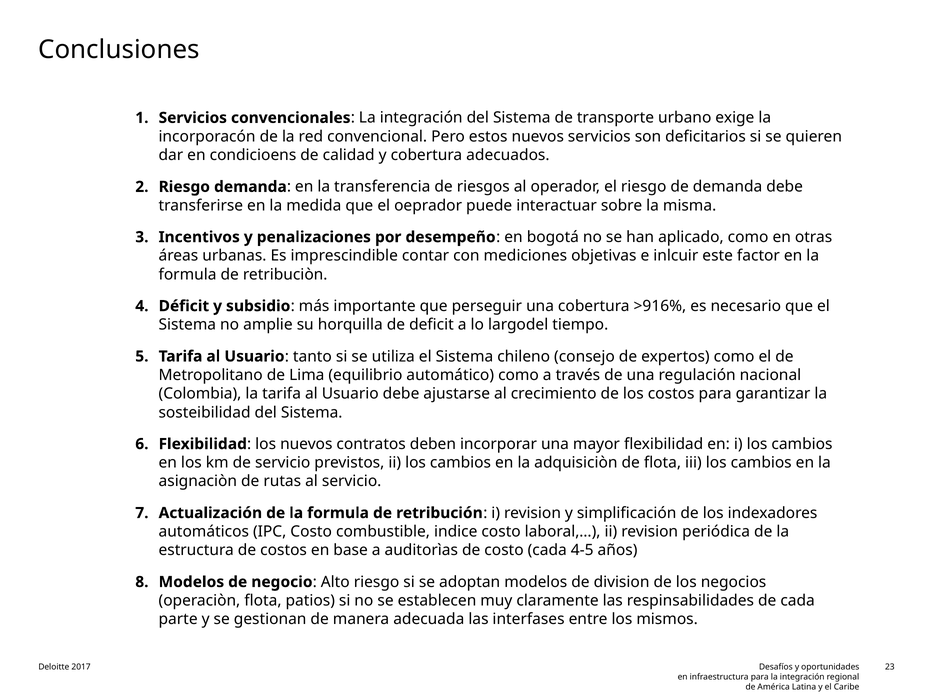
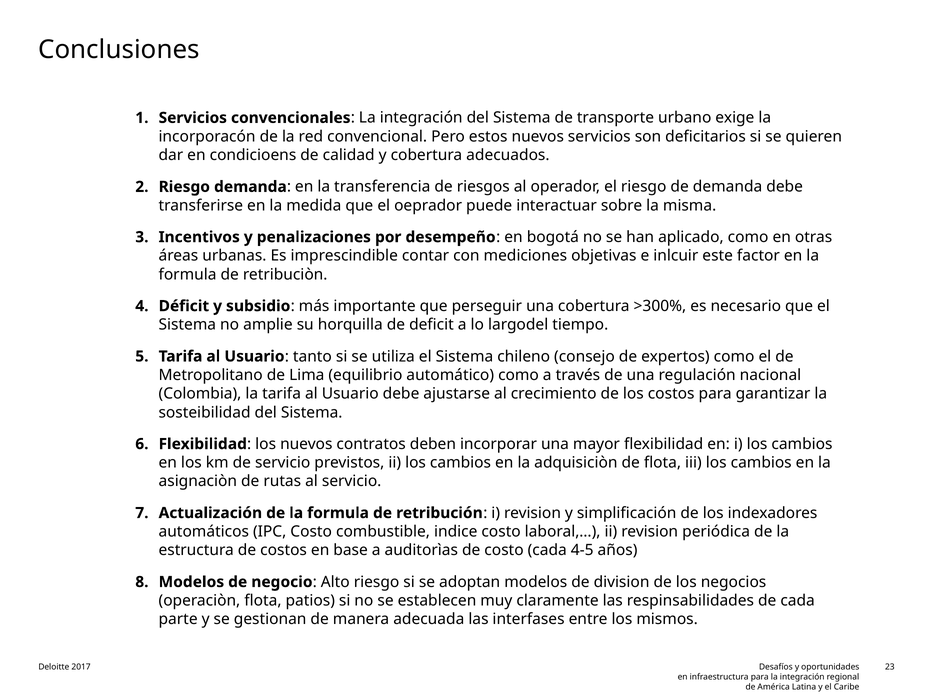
>916%: >916% -> >300% (660, 306)
